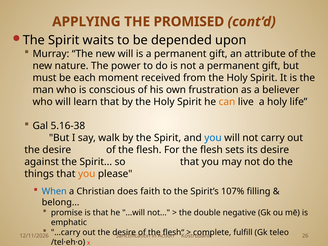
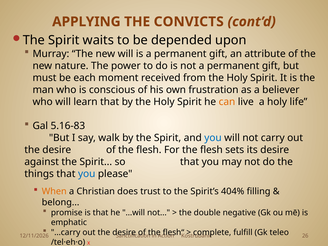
PROMISED: PROMISED -> CONVICTS (189, 22)
5.16-38: 5.16-38 -> 5.16-83 (68, 126)
you colour: orange -> blue (87, 174)
When colour: blue -> orange (54, 191)
faith: faith -> trust (150, 191)
107%: 107% -> 404% (233, 191)
